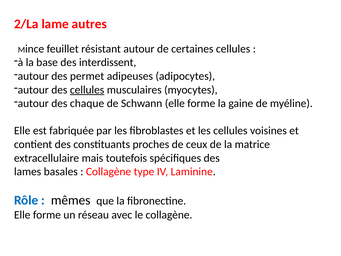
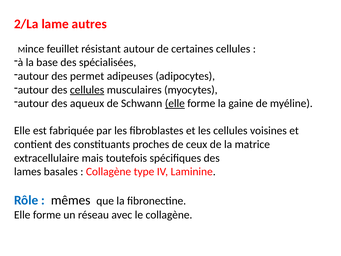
interdissent: interdissent -> spécialisées (108, 62)
chaque: chaque -> aqueux (87, 103)
elle underline: none -> present (175, 103)
